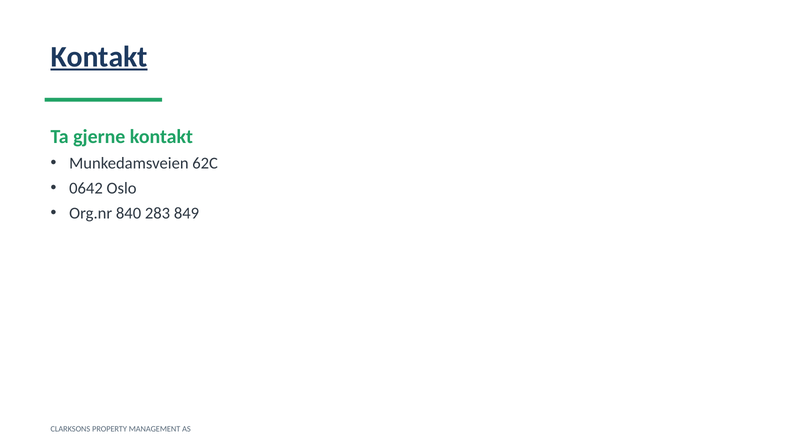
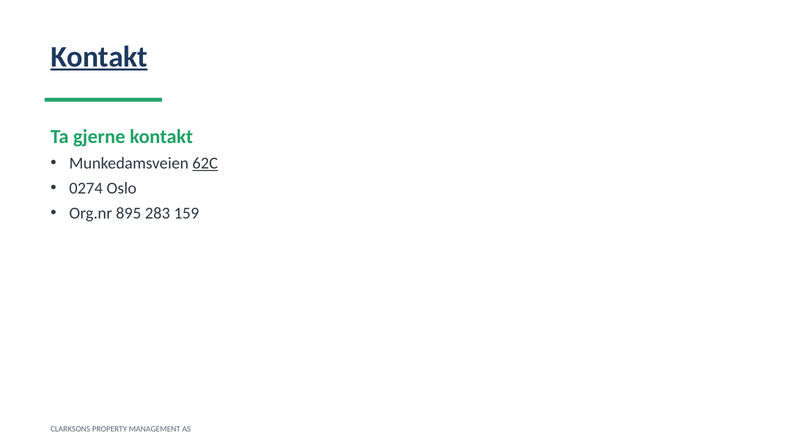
62C underline: none -> present (205, 163)
0642: 0642 -> 0274 (86, 188)
840: 840 -> 895 (129, 213)
849: 849 -> 159 (186, 213)
